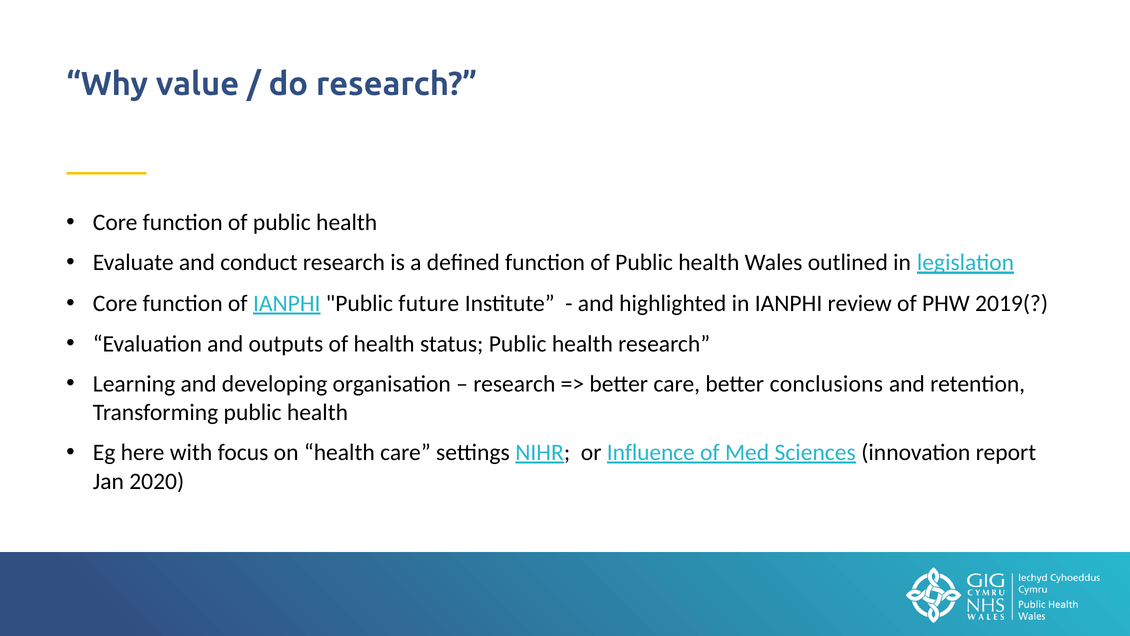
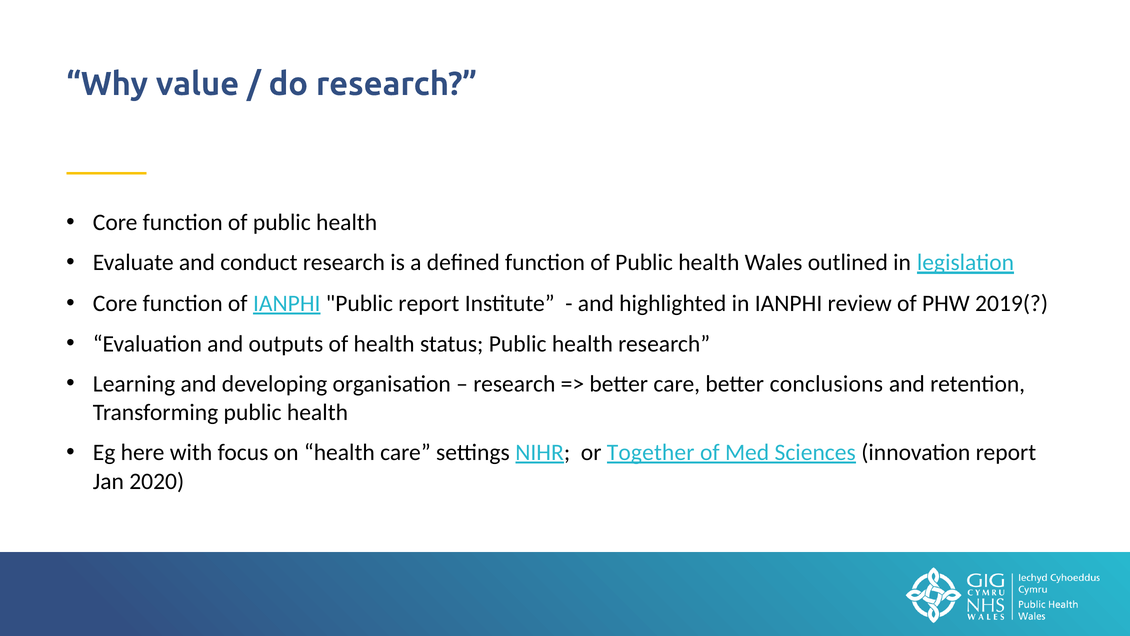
Public future: future -> report (429, 303)
Influence: Influence -> Together (651, 452)
